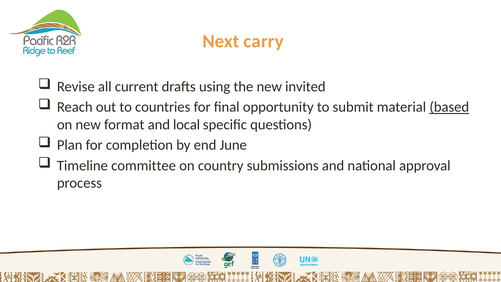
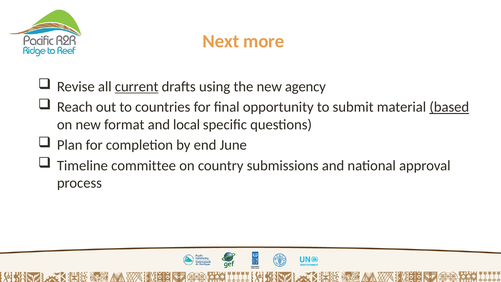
carry: carry -> more (264, 41)
current underline: none -> present (137, 87)
invited: invited -> agency (305, 87)
